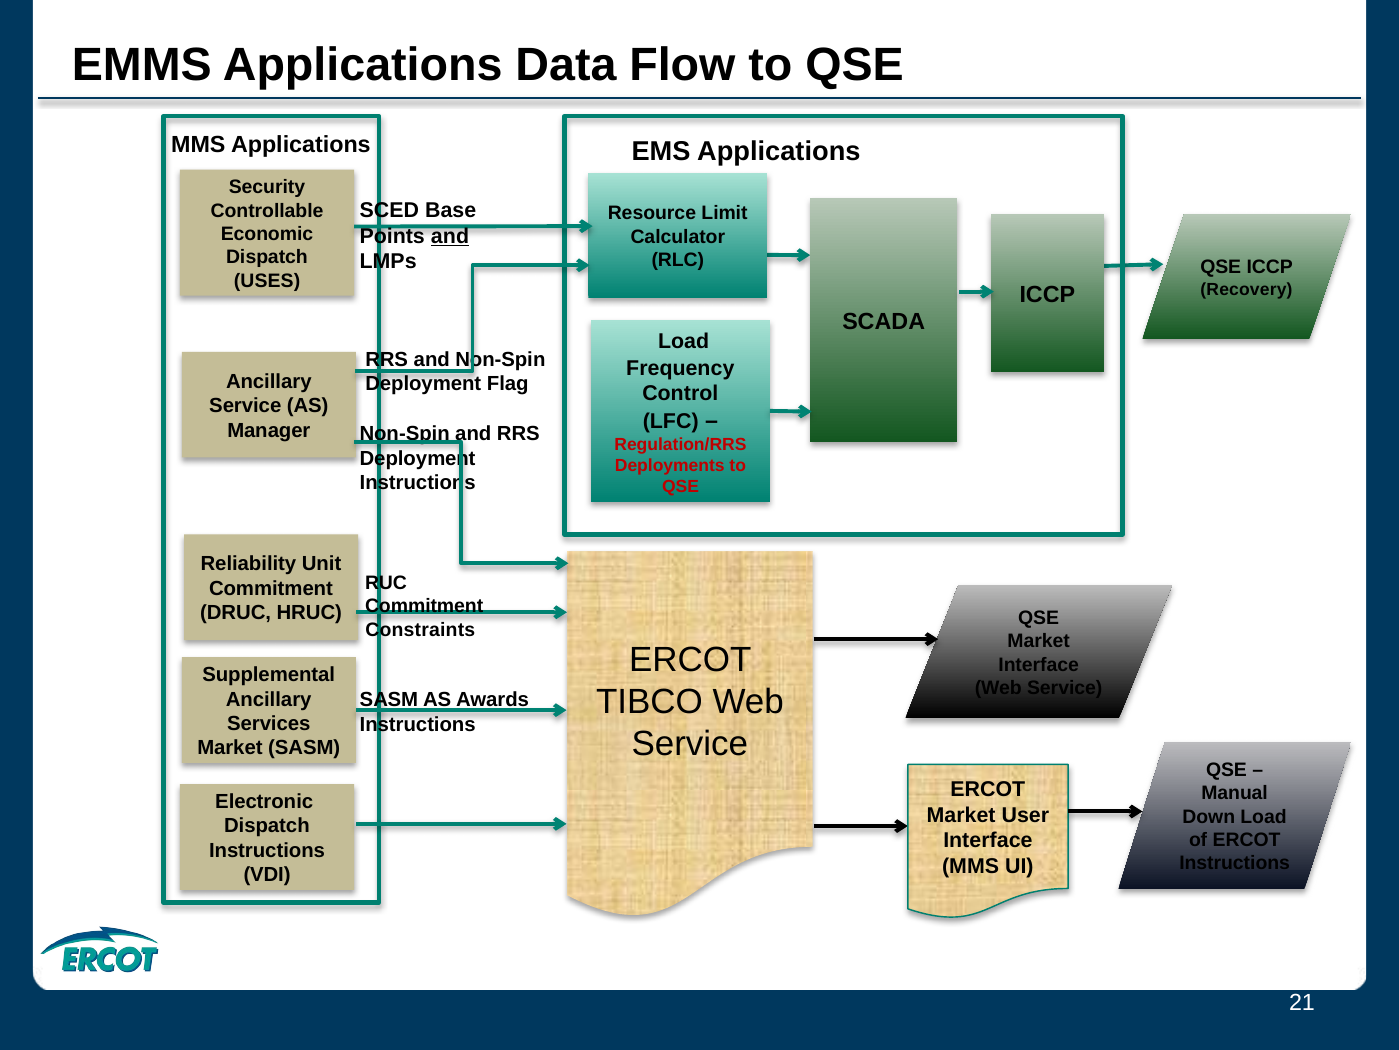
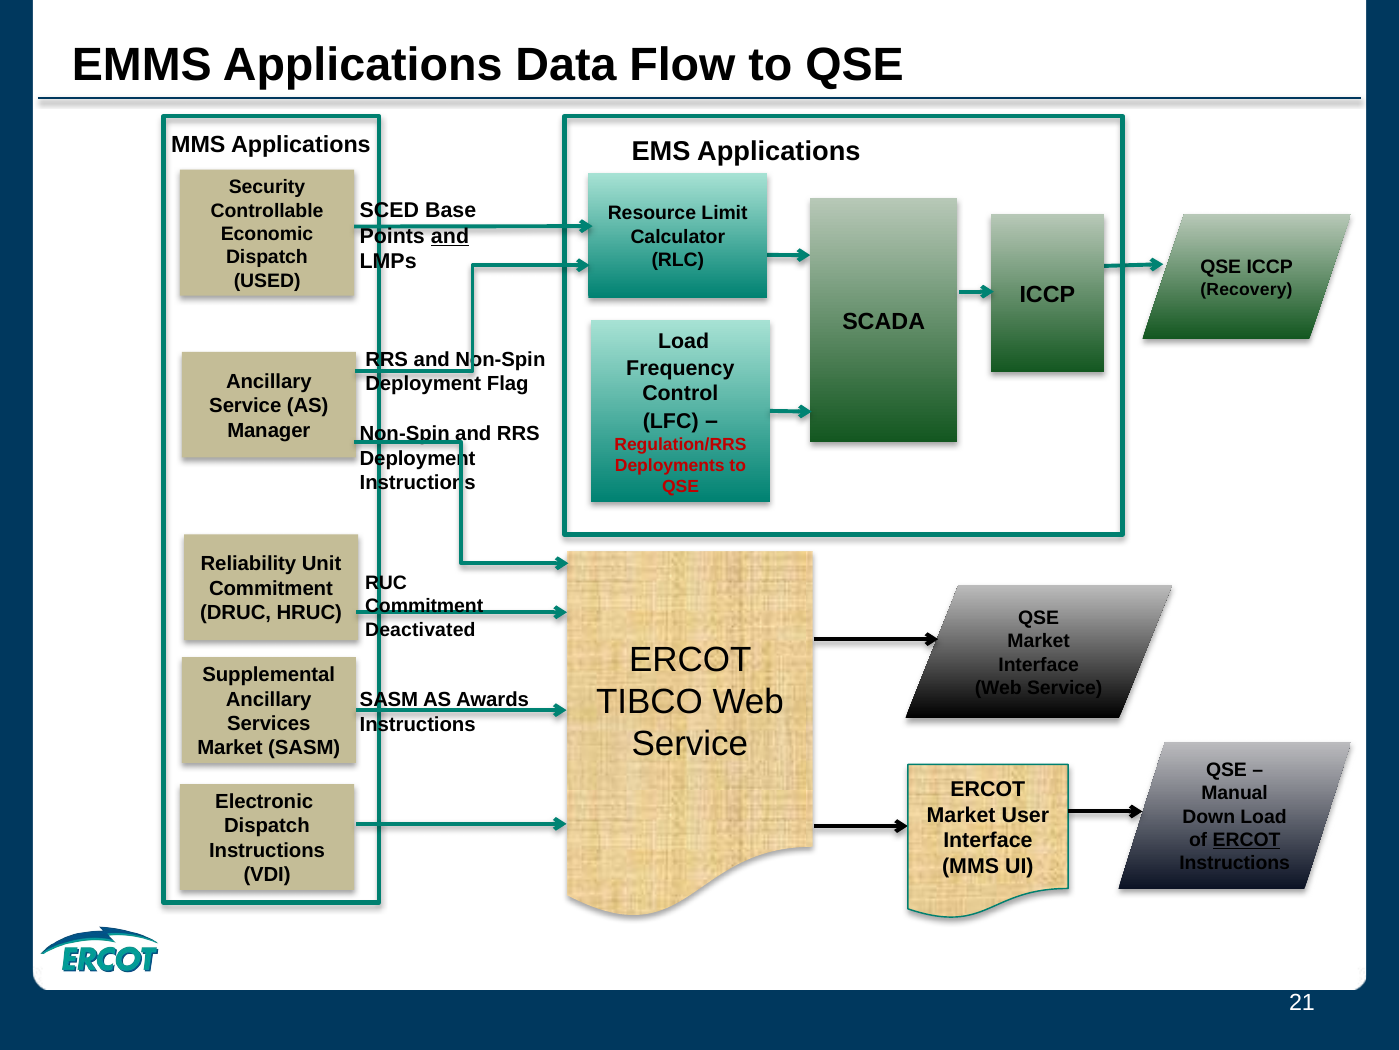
USES: USES -> USED (267, 281)
Constraints: Constraints -> Deactivated (420, 629)
ERCOT underline: none -> present (1247, 840)
